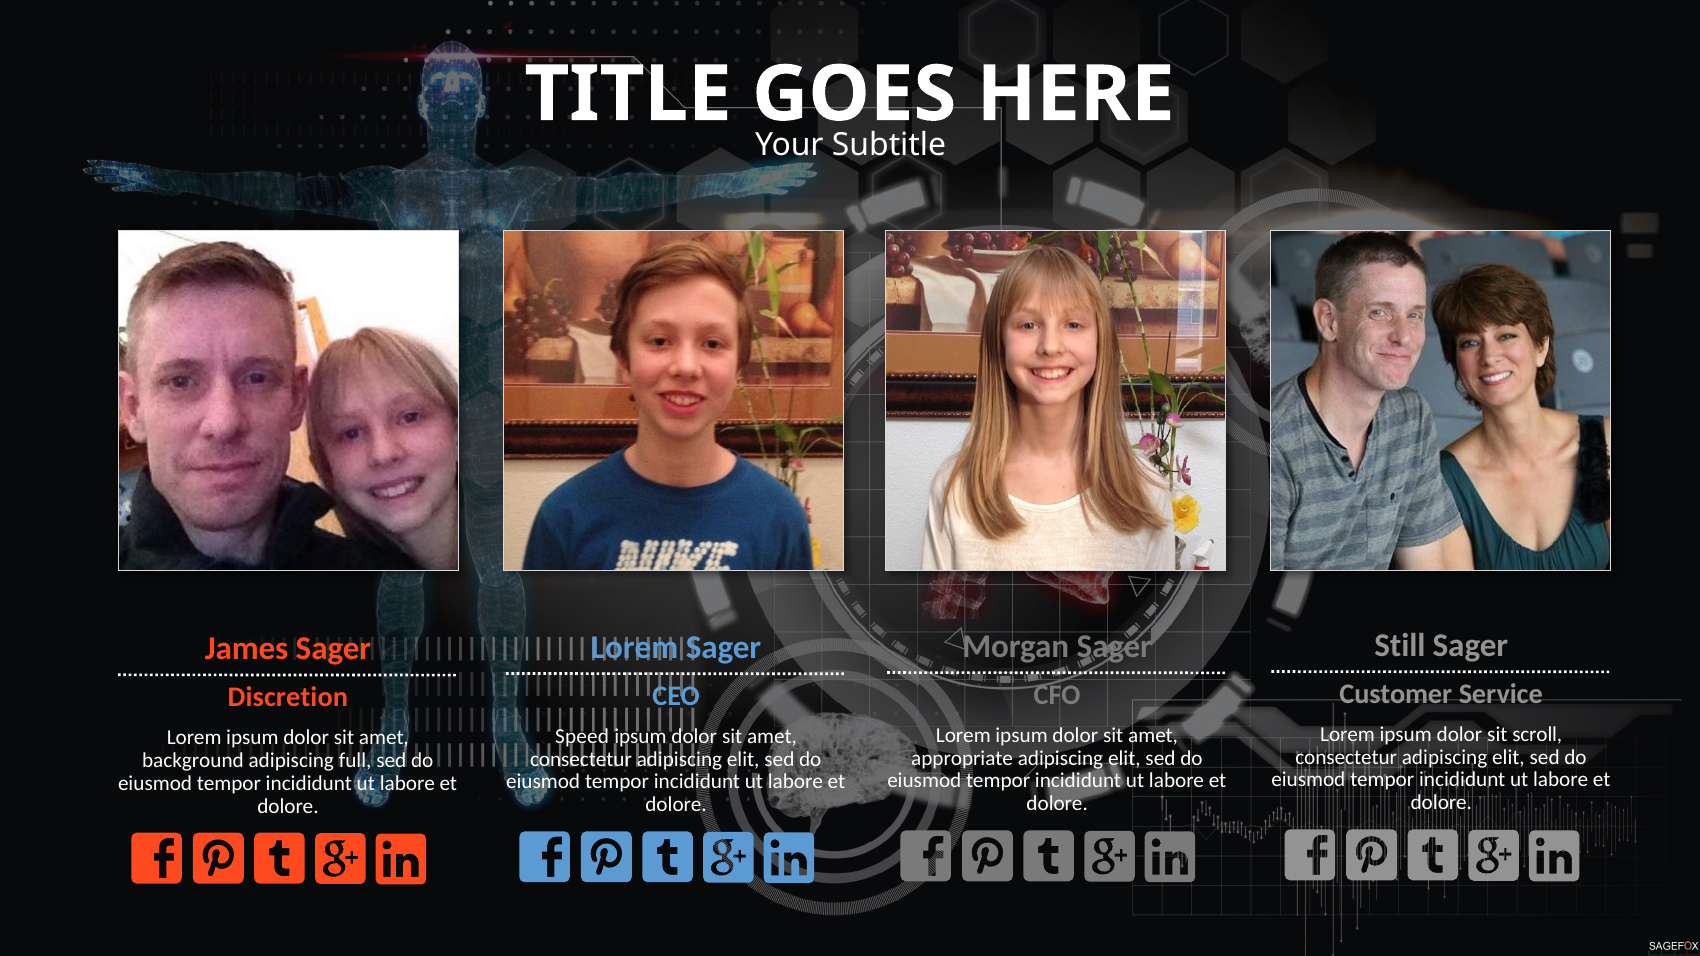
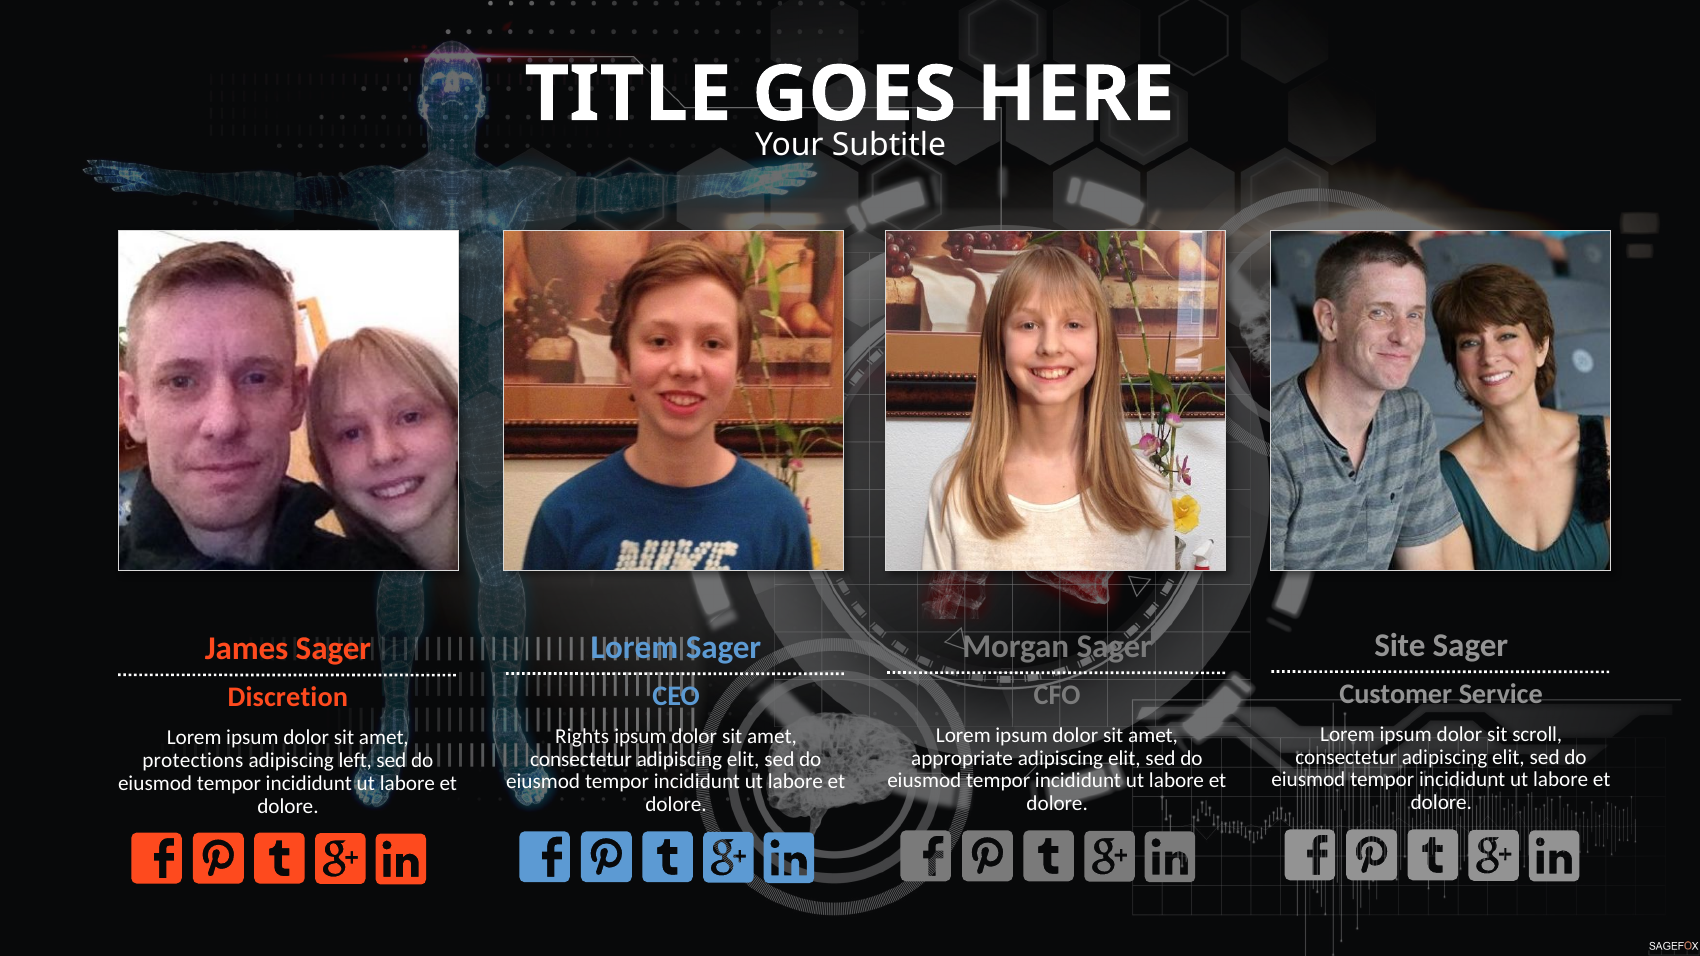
Still: Still -> Site (1400, 645)
Speed: Speed -> Rights (582, 736)
background: background -> protections (193, 760)
full: full -> left (355, 760)
